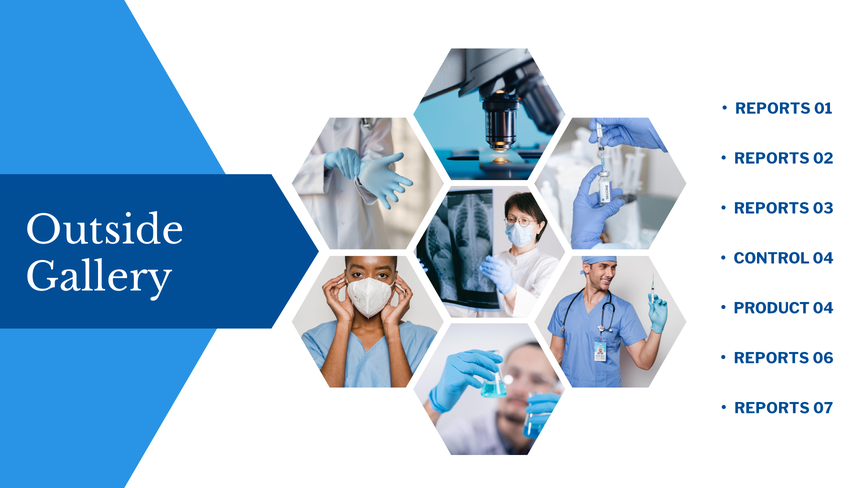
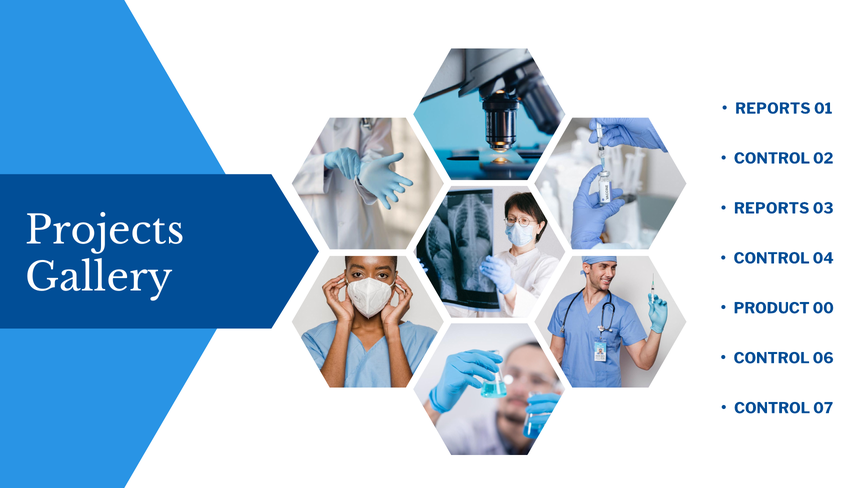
REPORTS: REPORTS -> CONTROL (772, 159)
Outside: Outside -> Projects (105, 231)
PRODUCT 04: 04 -> 00 (823, 308)
REPORTS: REPORTS -> CONTROL (772, 358)
REPORTS: REPORTS -> CONTROL (772, 408)
